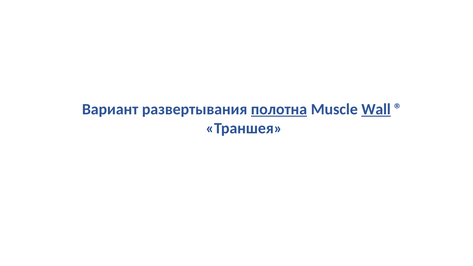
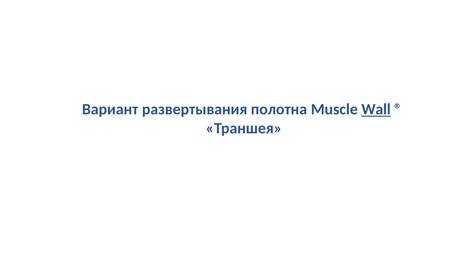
полотна underline: present -> none (279, 109)
